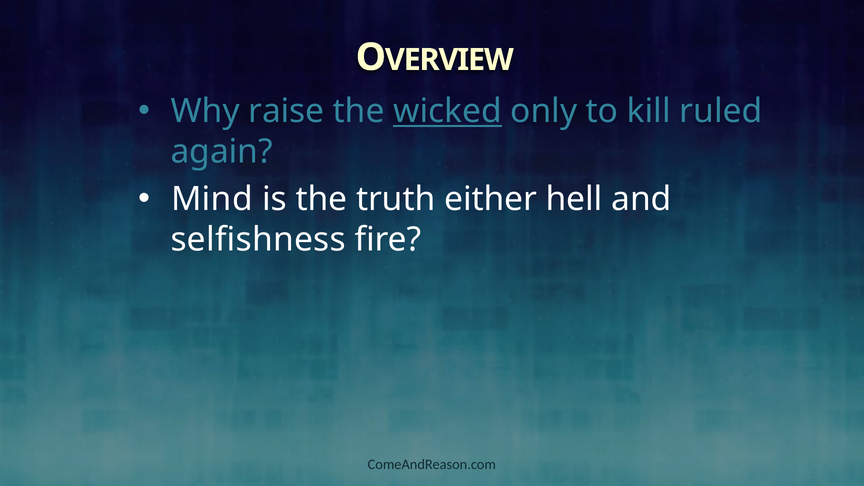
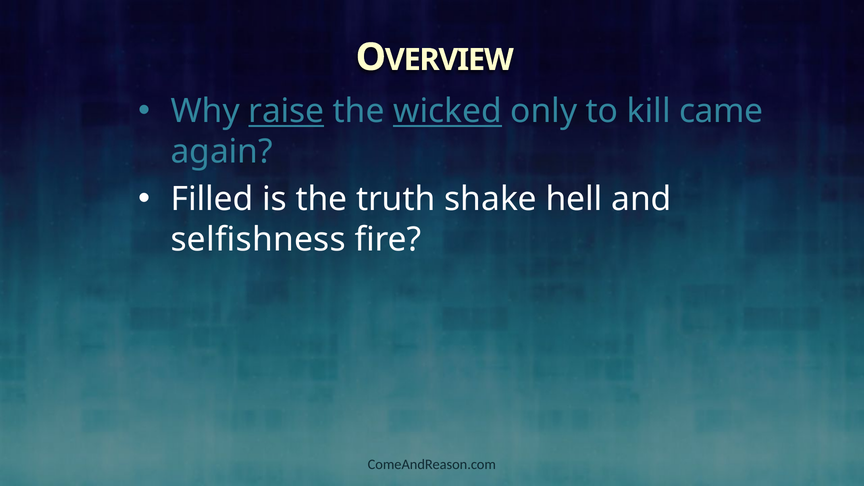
raise underline: none -> present (286, 111)
ruled: ruled -> came (721, 111)
Mind: Mind -> Filled (212, 199)
either: either -> shake (491, 199)
